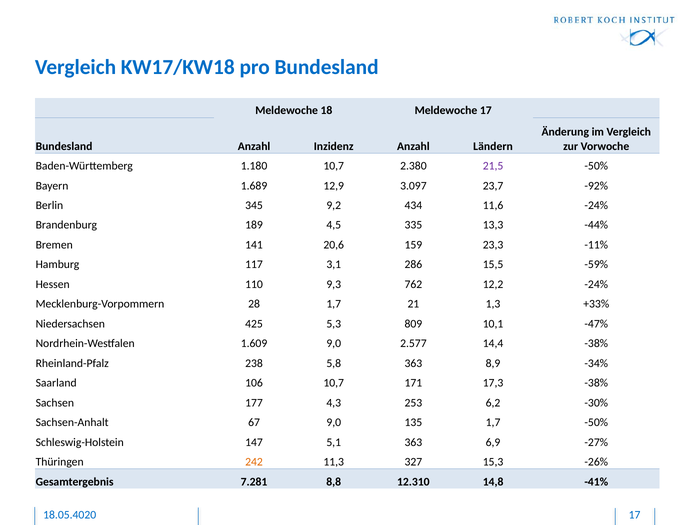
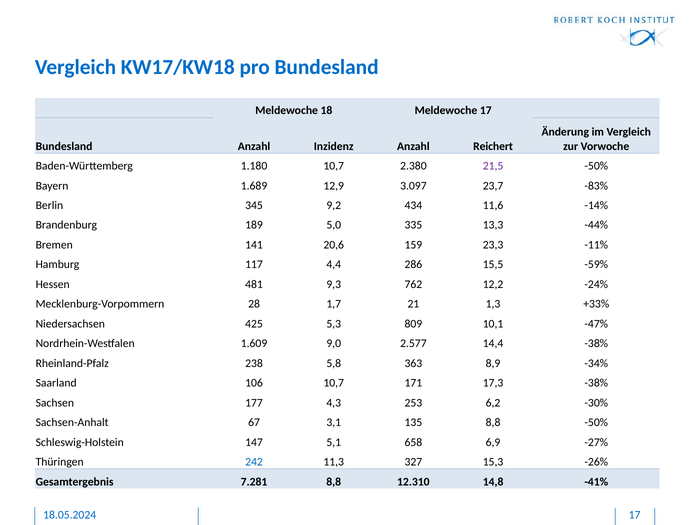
Ländern: Ländern -> Reichert (493, 146)
-92%: -92% -> -83% (596, 185)
11,6 -24%: -24% -> -14% (596, 205)
4,5: 4,5 -> 5,0 (334, 225)
3,1: 3,1 -> 4,4 (334, 264)
110: 110 -> 481 (254, 284)
67 9,0: 9,0 -> 3,1 (334, 422)
135 1,7: 1,7 -> 8,8 (493, 422)
5,1 363: 363 -> 658 (413, 442)
242 colour: orange -> blue (254, 461)
18.05.4020: 18.05.4020 -> 18.05.2024 (70, 514)
